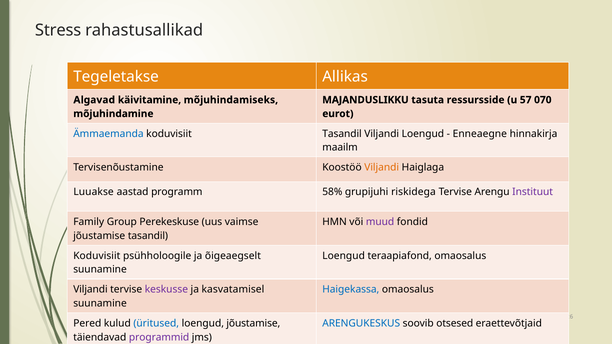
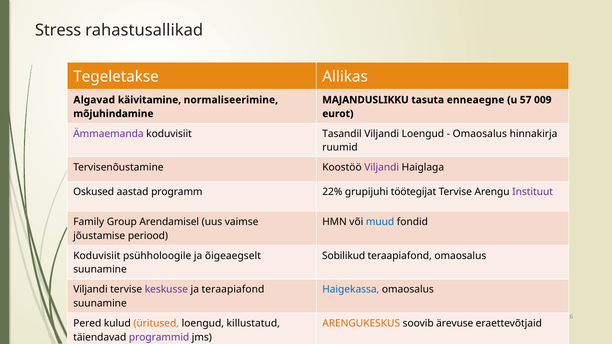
mõjuhindamiseks: mõjuhindamiseks -> normaliseerimine (231, 100)
ressursside: ressursside -> enneaegne (476, 100)
070: 070 -> 009 (543, 100)
Ämmaemanda colour: blue -> purple (108, 134)
Enneaegne: Enneaegne -> Omaosalus (480, 134)
maailm: maailm -> ruumid (340, 148)
Viljandi colour: orange -> purple (382, 168)
Luuakse: Luuakse -> Oskused (94, 192)
58%: 58% -> 22% (332, 192)
riskidega: riskidega -> töötegijat (414, 192)
Perekeskuse: Perekeskuse -> Arendamisel (169, 222)
muud colour: purple -> blue (380, 222)
jõustamise tasandil: tasandil -> periood (148, 236)
Loengud: Loengud -> Sobilikud (344, 256)
ja kasvatamisel: kasvatamisel -> teraapiafond (233, 290)
üritused colour: blue -> orange (156, 324)
loengud jõustamise: jõustamise -> killustatud (253, 324)
ARENGUKESKUS colour: blue -> orange (361, 324)
otsesed: otsesed -> ärevuse (455, 324)
